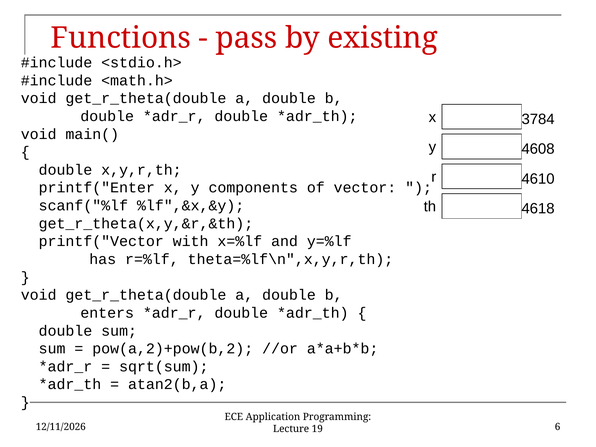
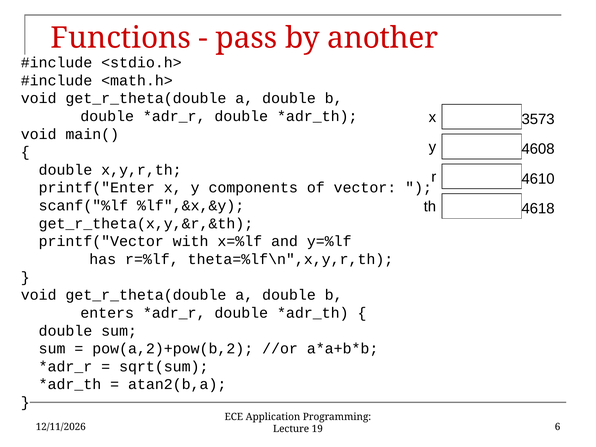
existing: existing -> another (383, 38)
3784: 3784 -> 3573 (538, 119)
